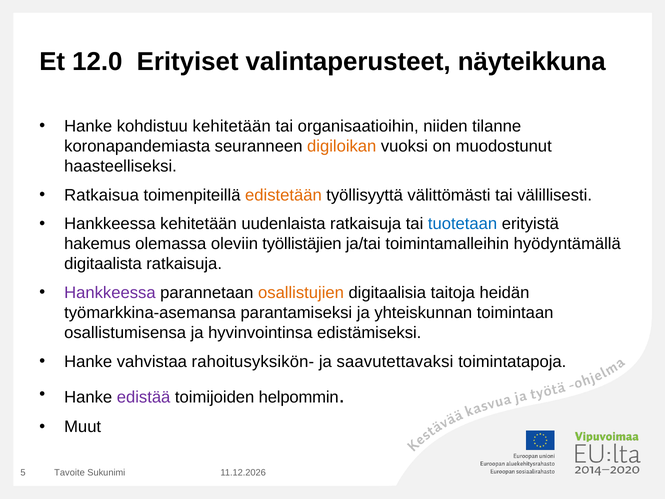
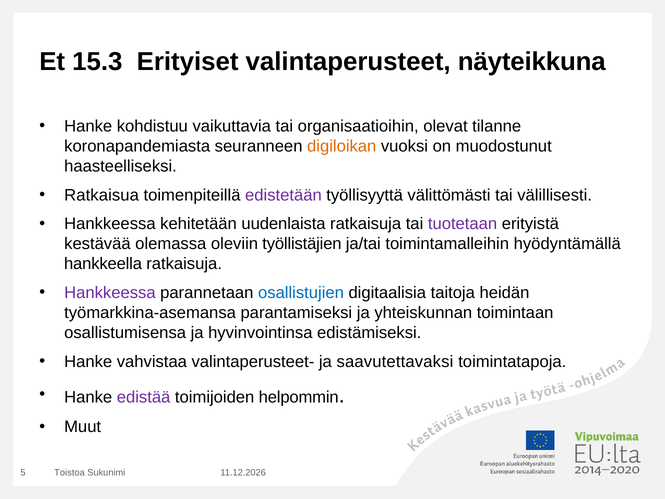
12.0: 12.0 -> 15.3 (97, 62)
kohdistuu kehitetään: kehitetään -> vaikuttavia (232, 126)
niiden: niiden -> olevat (445, 126)
edistetään colour: orange -> purple (283, 195)
tuotetaan colour: blue -> purple (463, 224)
hakemus: hakemus -> kestävää (97, 244)
digitaalista: digitaalista -> hankkeella (103, 264)
osallistujien colour: orange -> blue (301, 293)
rahoitusyksikön-: rahoitusyksikön- -> valintaperusteet- (253, 361)
Tavoite: Tavoite -> Toistoa (70, 473)
